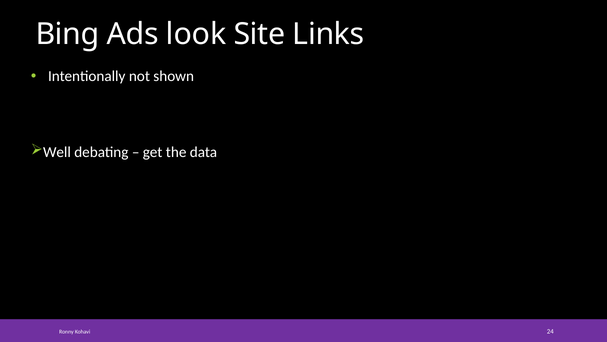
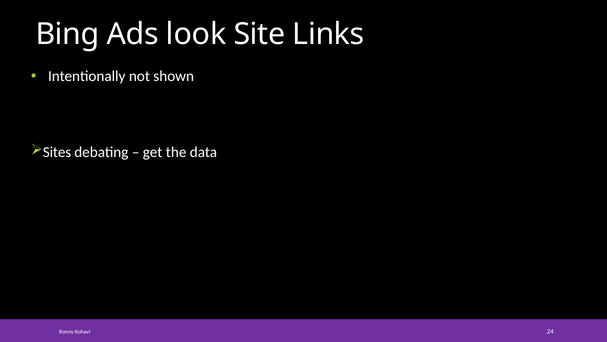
Well: Well -> Sites (57, 152)
